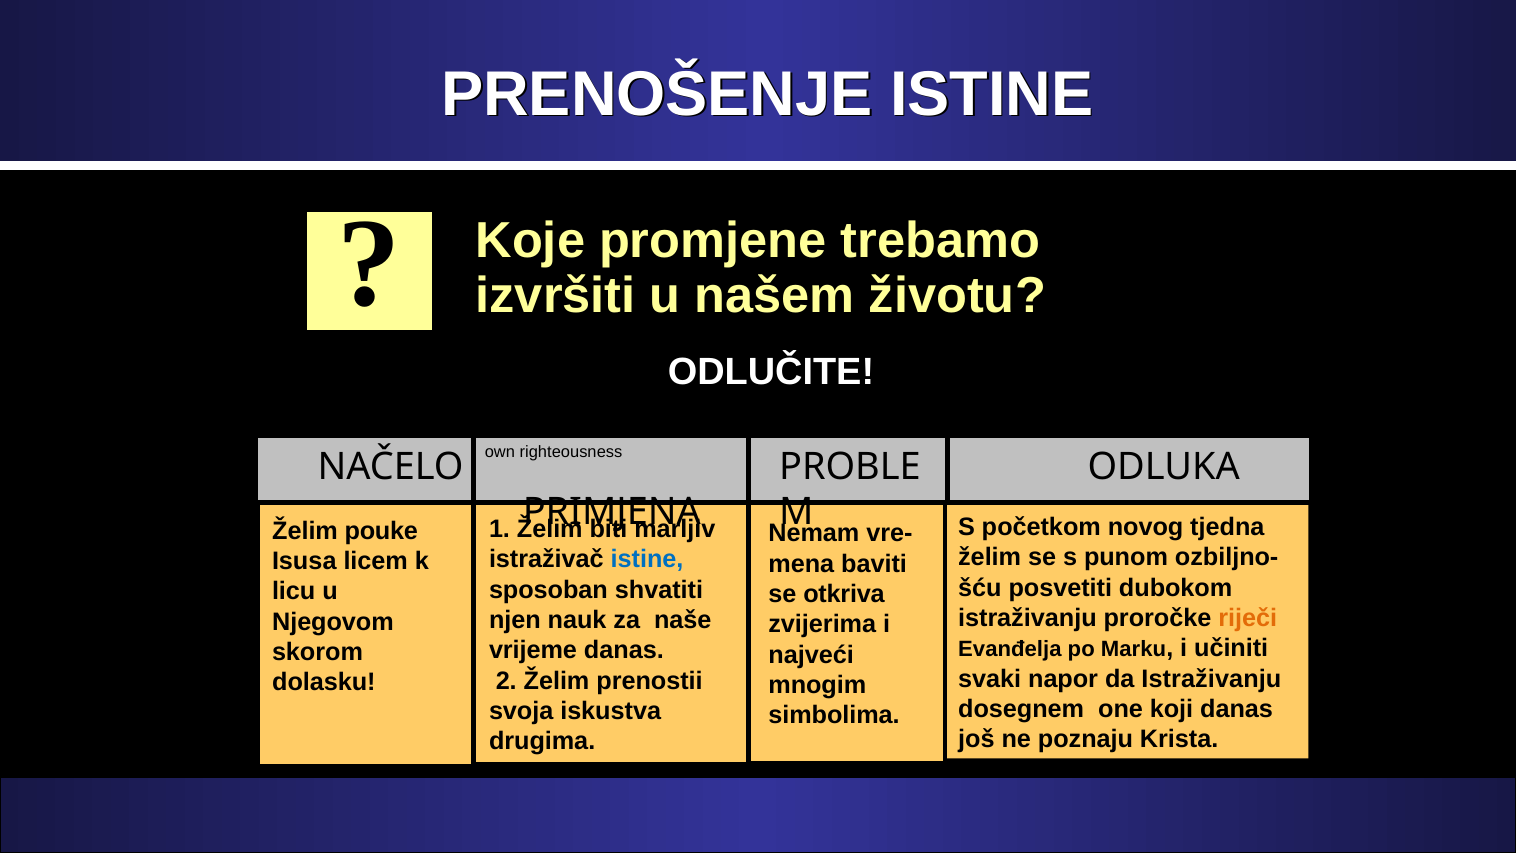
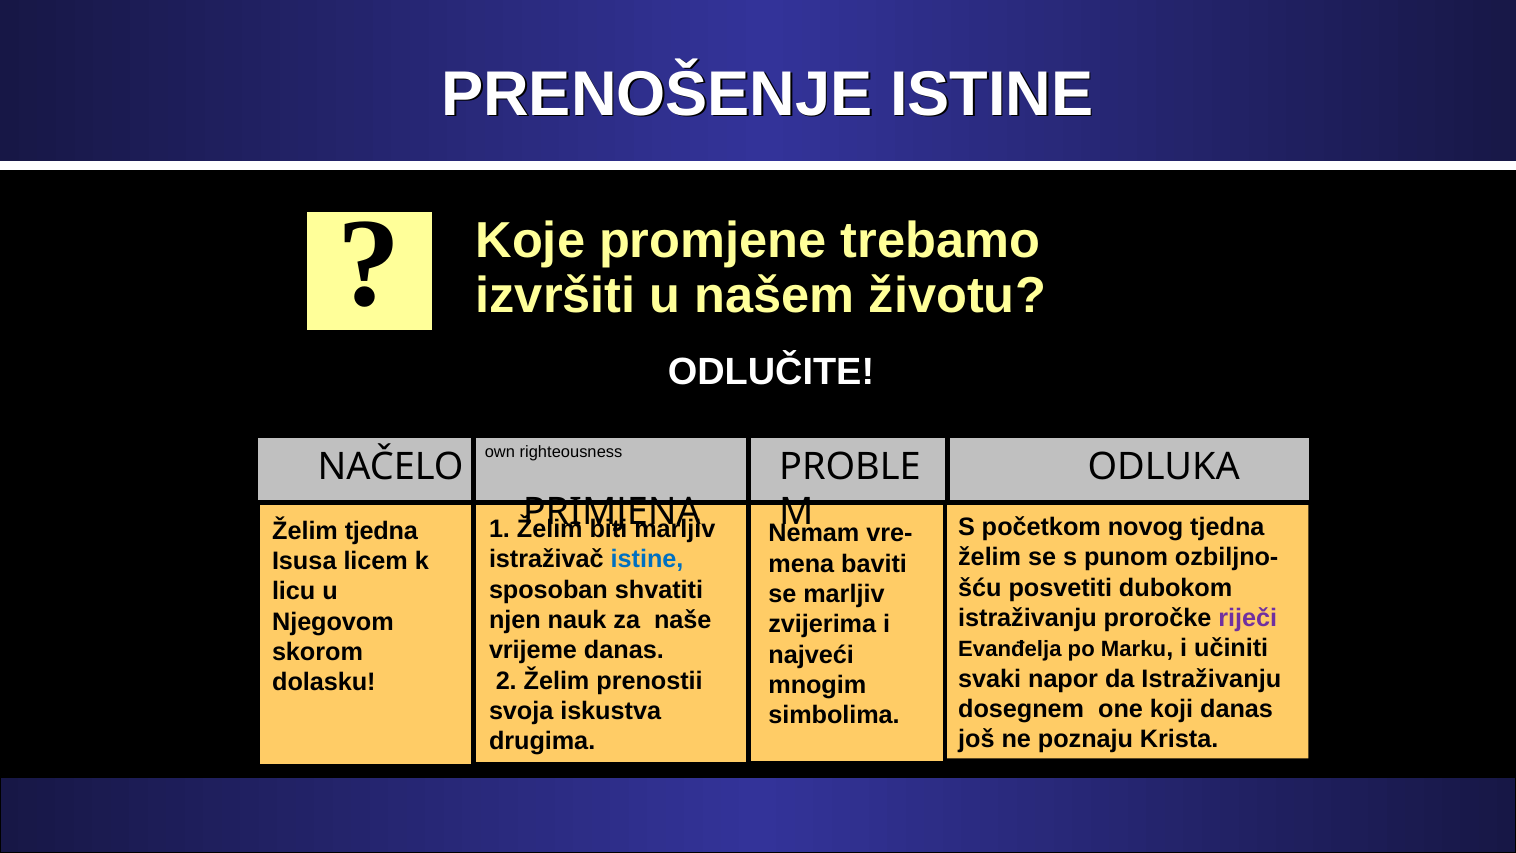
Želim pouke: pouke -> tjedna (381, 531)
se otkriva: otkriva -> marljiv (844, 594)
riječi colour: orange -> purple (1248, 618)
